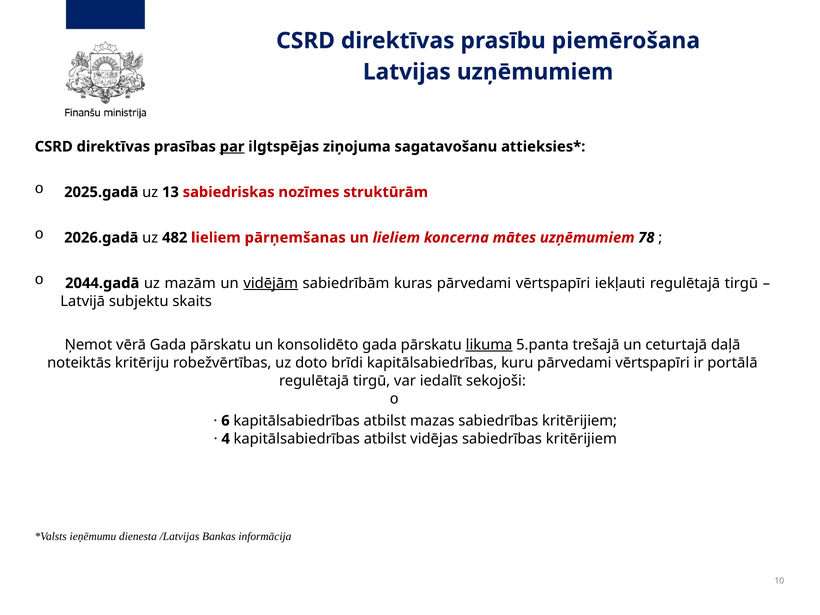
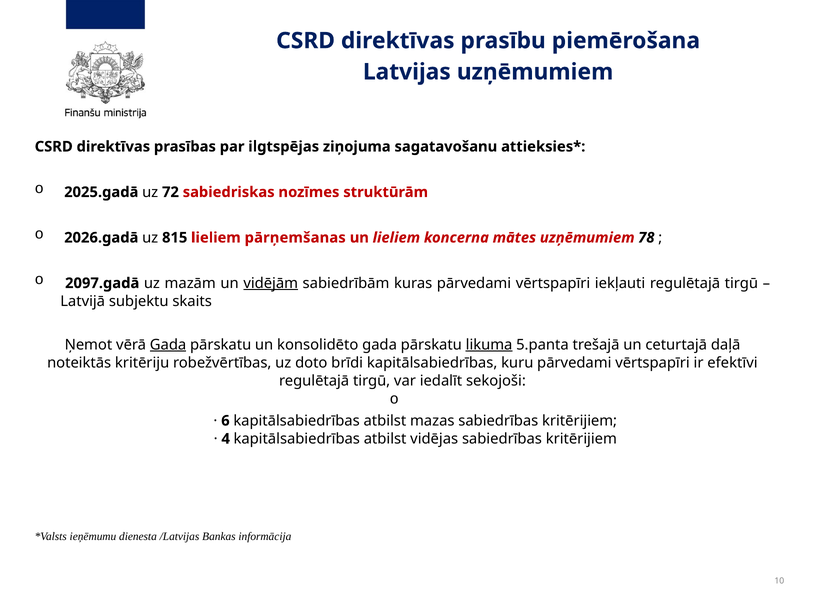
par underline: present -> none (232, 147)
13: 13 -> 72 (170, 192)
482: 482 -> 815 (175, 238)
2044.gadā: 2044.gadā -> 2097.gadā (102, 283)
Gada underline: none -> present (168, 345)
portālā: portālā -> efektīvi (732, 363)
